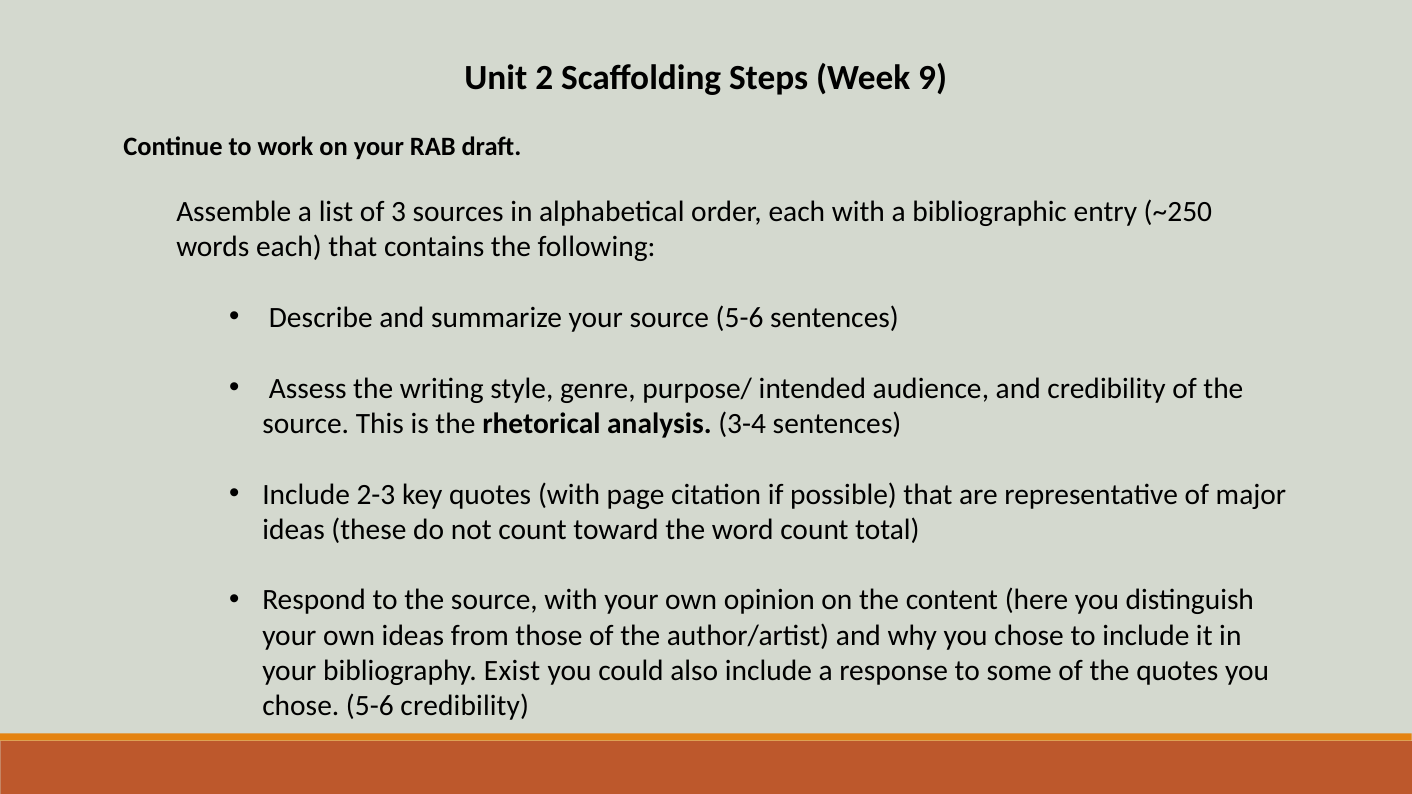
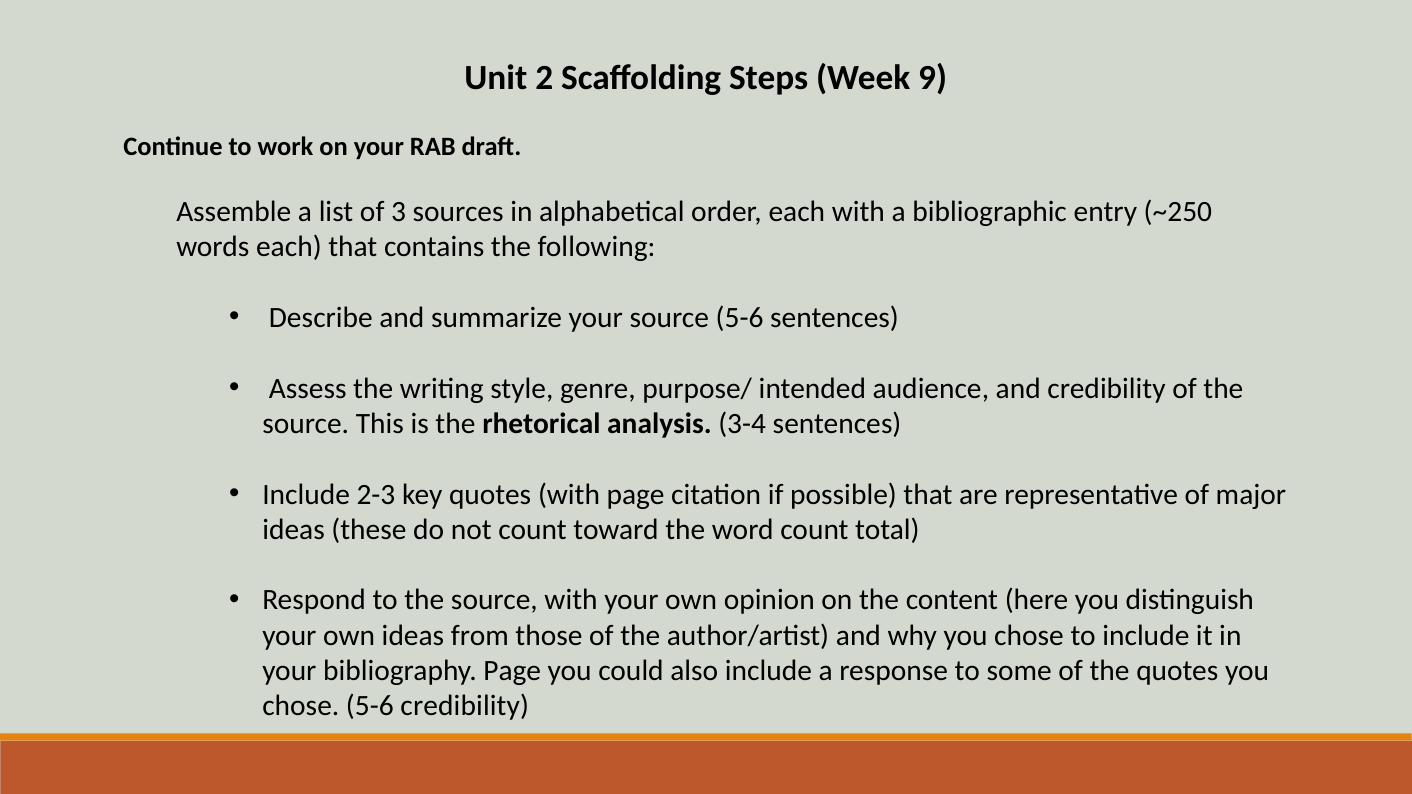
bibliography Exist: Exist -> Page (512, 671)
